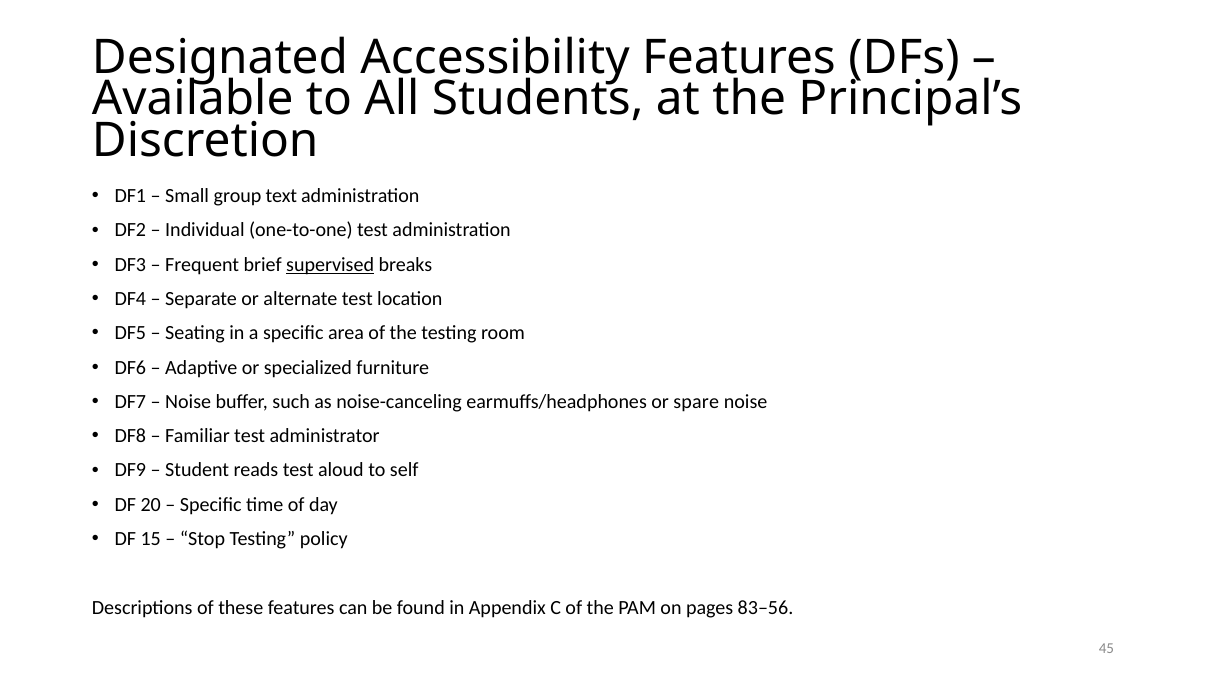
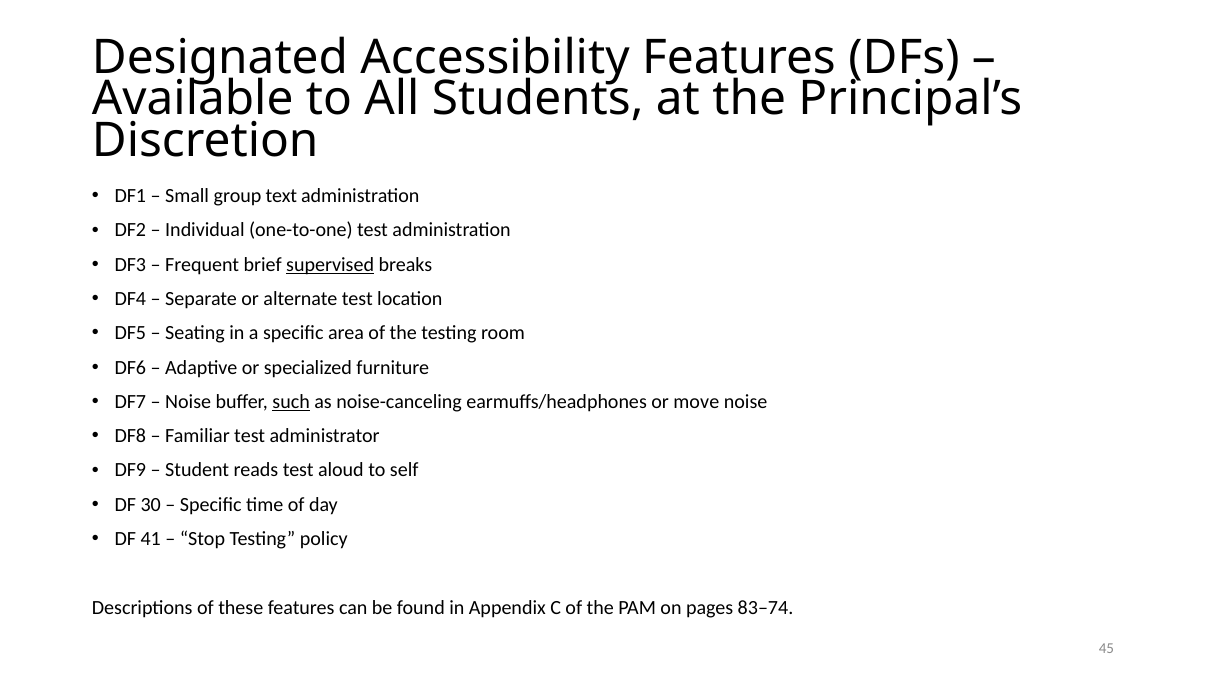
such underline: none -> present (291, 401)
spare: spare -> move (696, 401)
20: 20 -> 30 (151, 504)
15: 15 -> 41 (151, 538)
83–56: 83–56 -> 83–74 (766, 607)
